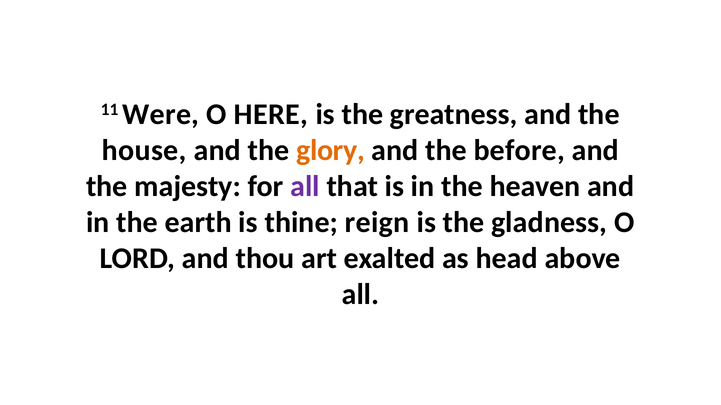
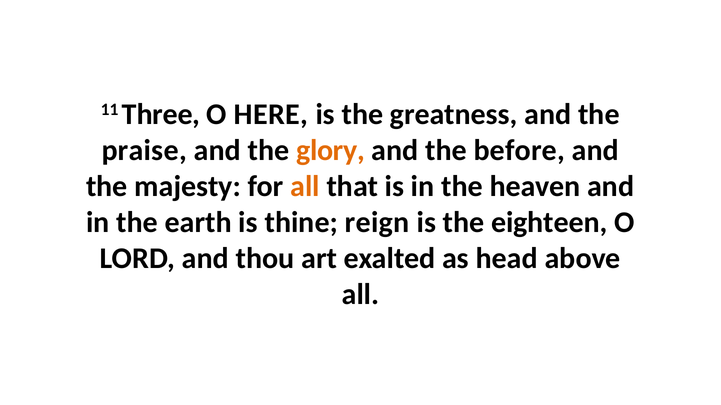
Were: Were -> Three (161, 115)
house: house -> praise (144, 151)
all colour: purple -> orange (305, 187)
gladness: gladness -> eighteen (549, 223)
